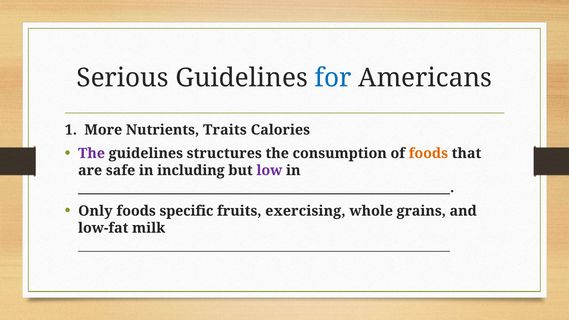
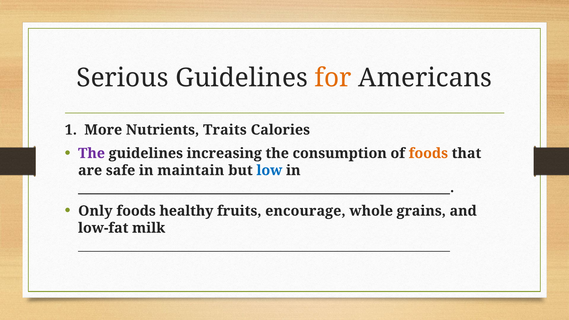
for colour: blue -> orange (333, 78)
structures: structures -> increasing (224, 153)
including: including -> maintain (191, 170)
low colour: purple -> blue (269, 170)
specific: specific -> healthy (186, 211)
exercising: exercising -> encourage (305, 211)
